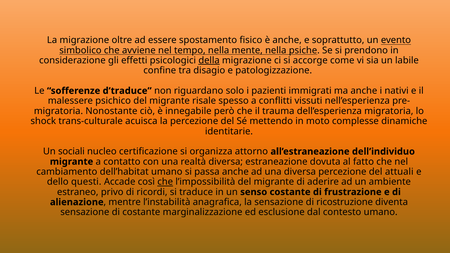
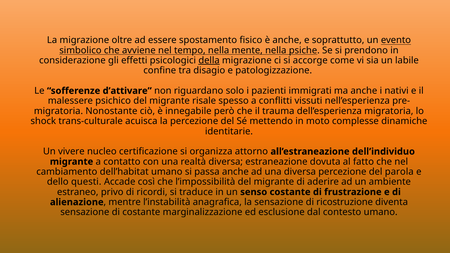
d’traduce: d’traduce -> d’attivare (127, 91)
sociali: sociali -> vivere (71, 152)
attuali: attuali -> parola (399, 172)
che underline: present -> none (165, 182)
